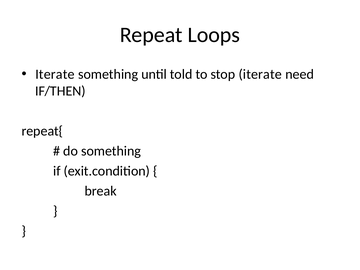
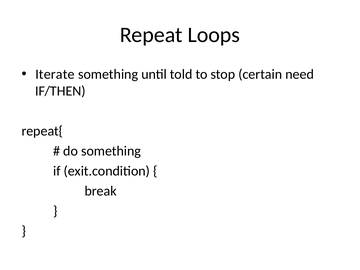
stop iterate: iterate -> certain (260, 74)
